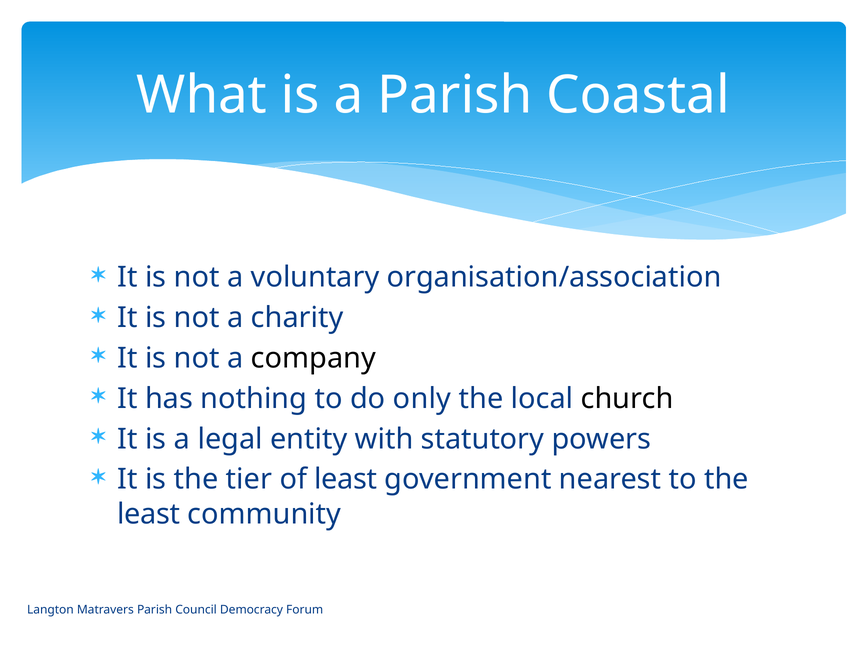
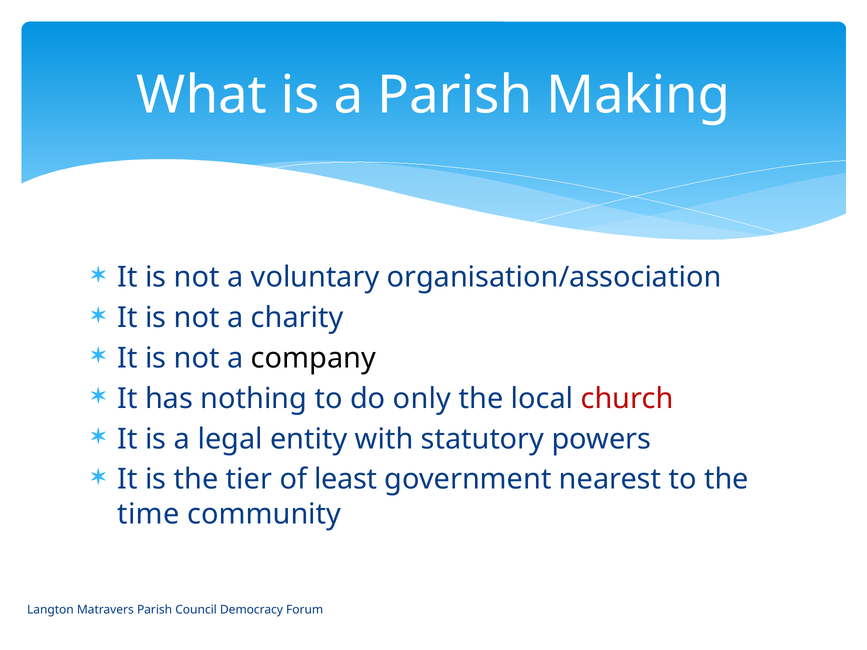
Coastal: Coastal -> Making (638, 95)
church colour: black -> red (627, 399)
least: least -> time (148, 514)
